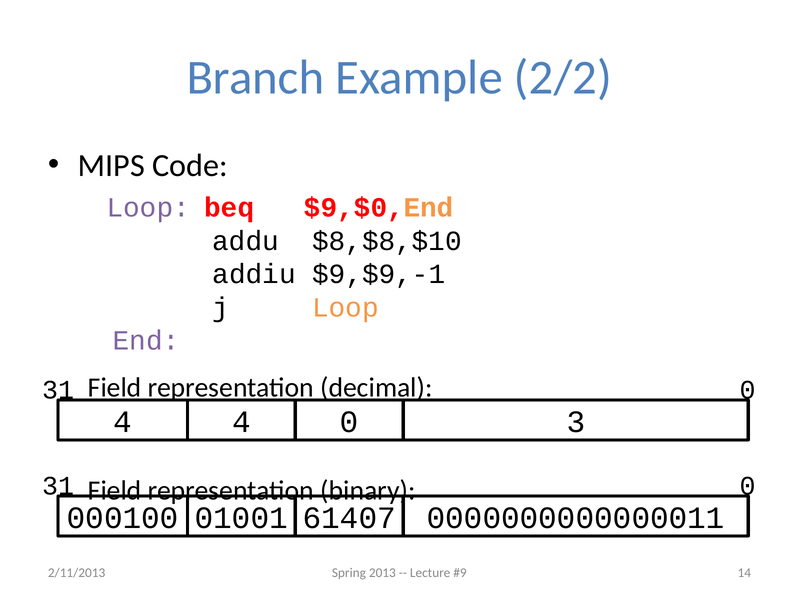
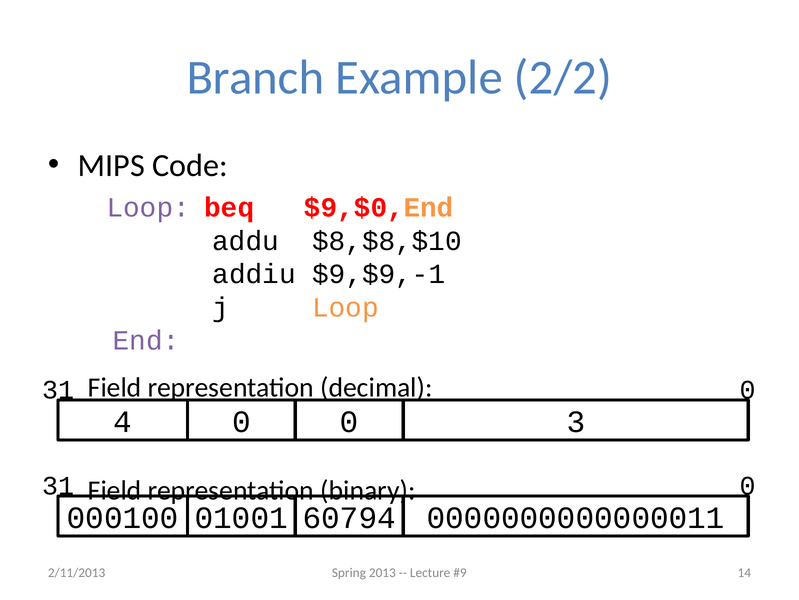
4 4: 4 -> 0 (241, 422)
61407: 61407 -> 60794 (349, 517)
